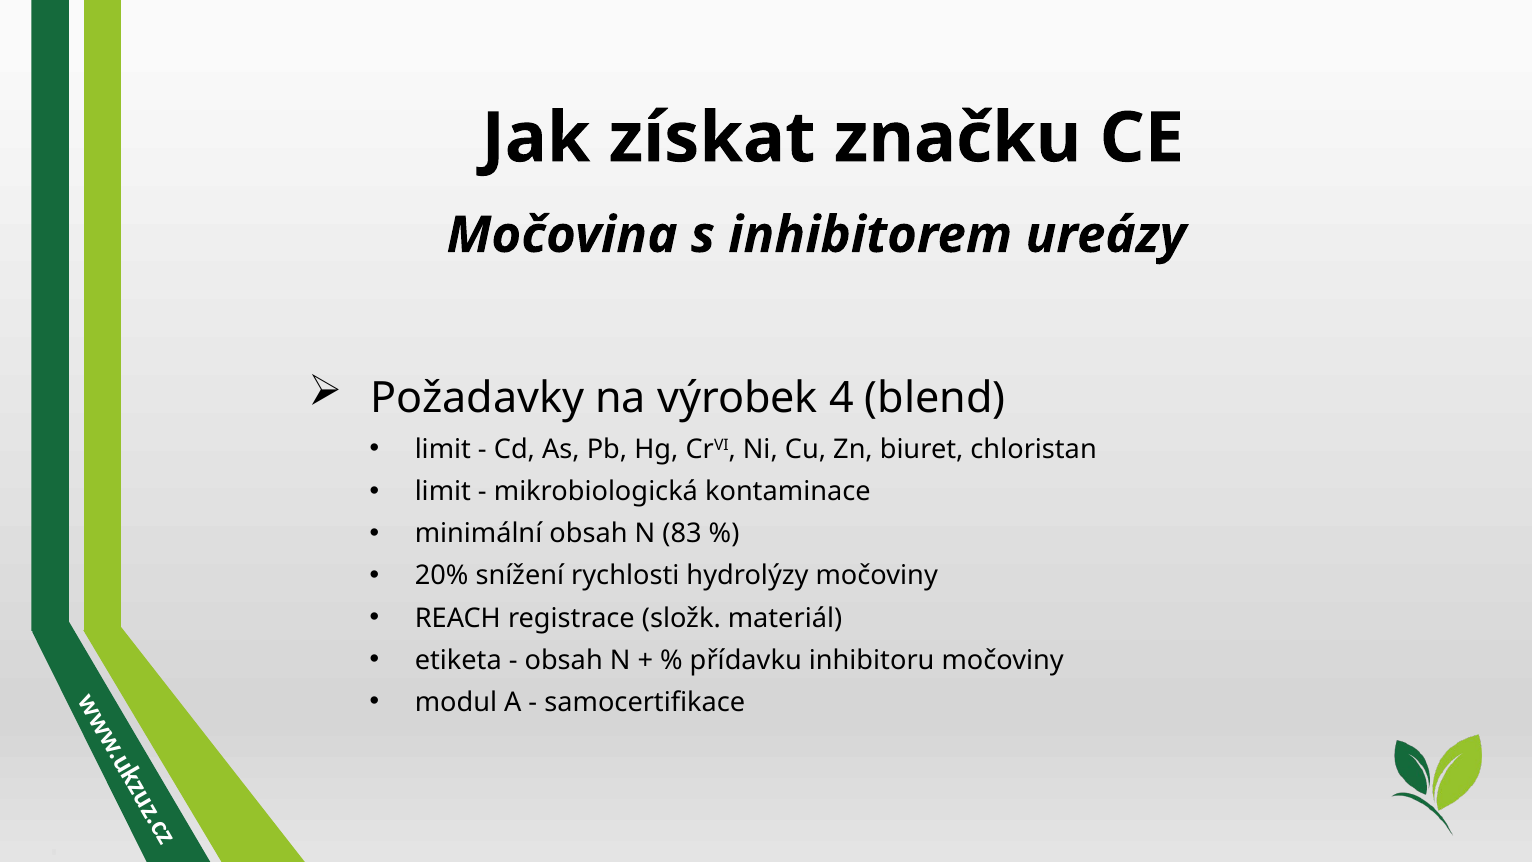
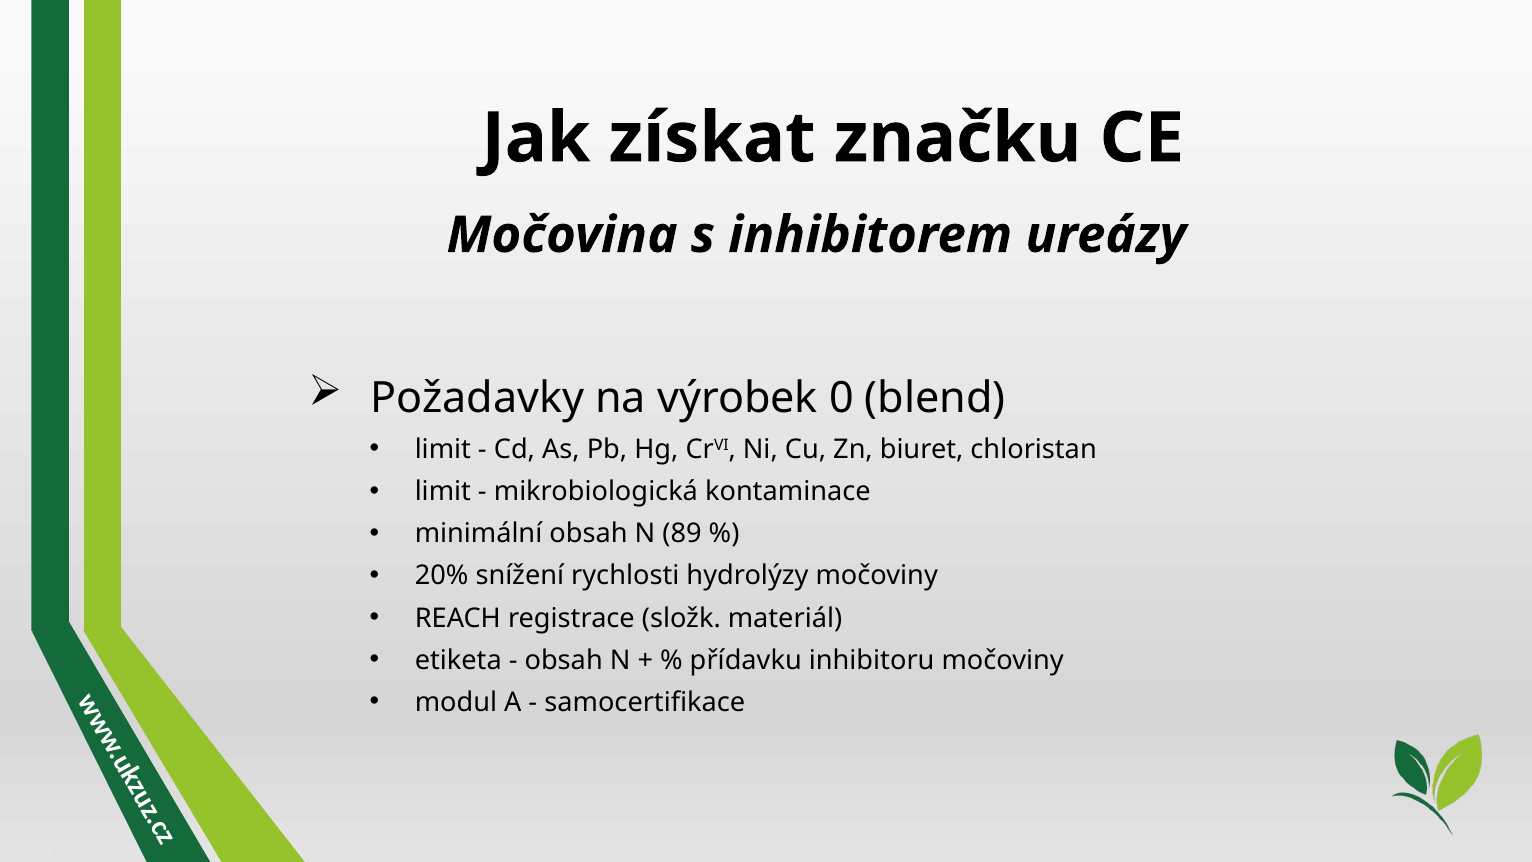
4: 4 -> 0 (841, 399)
83: 83 -> 89 (682, 534)
